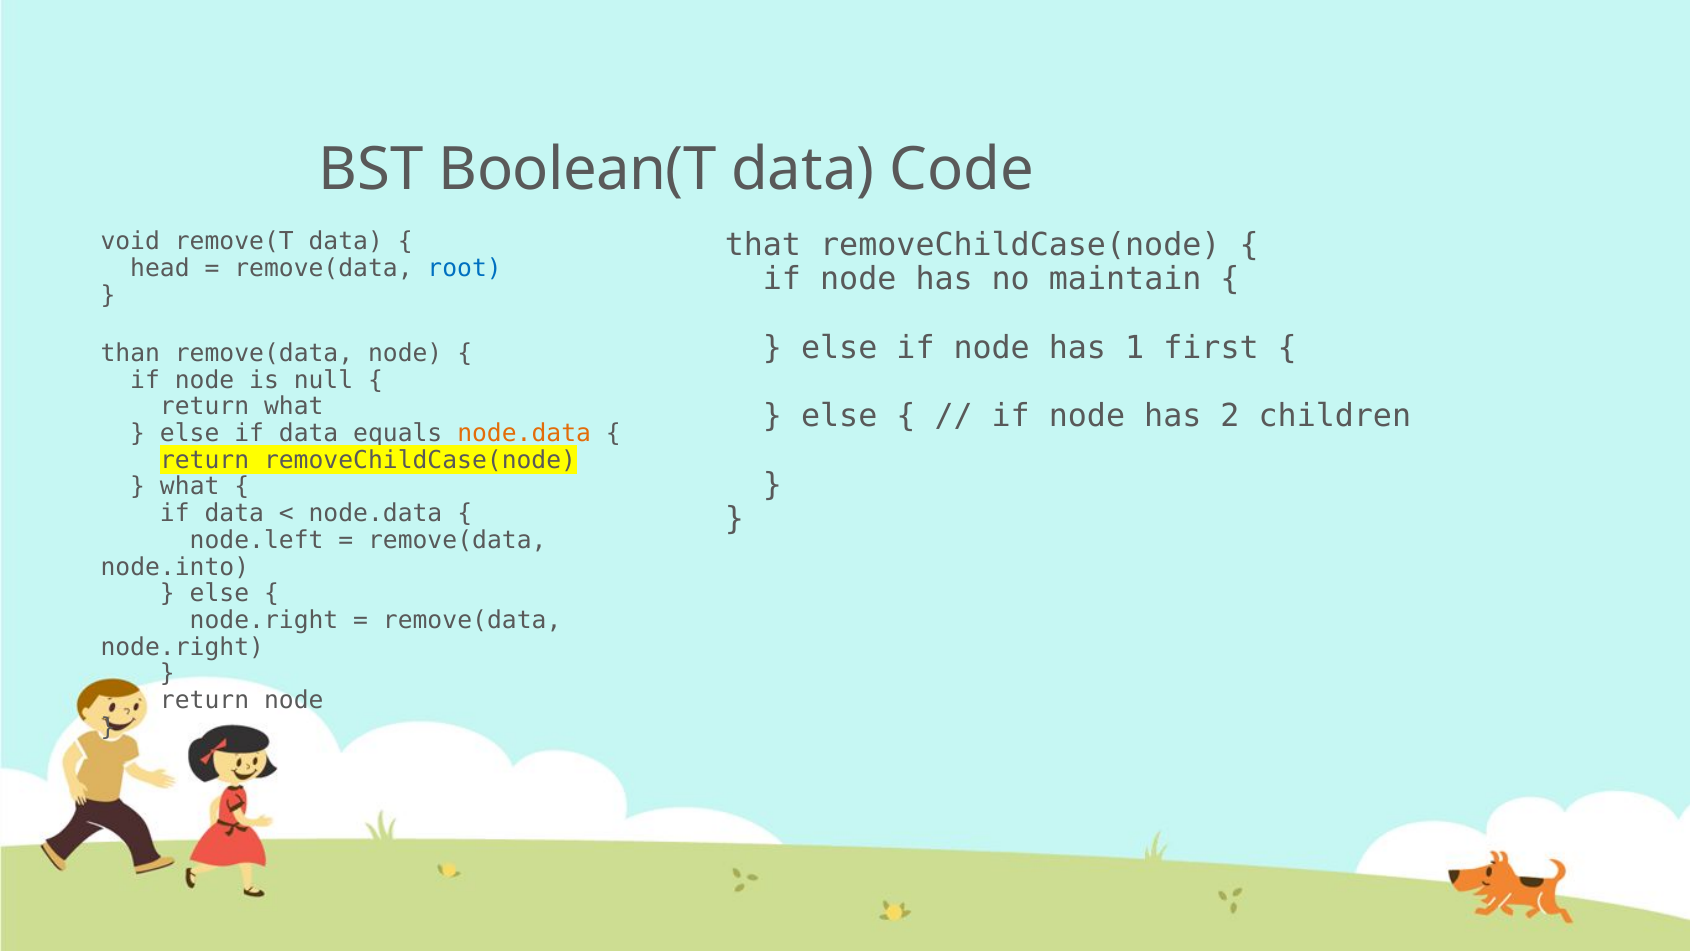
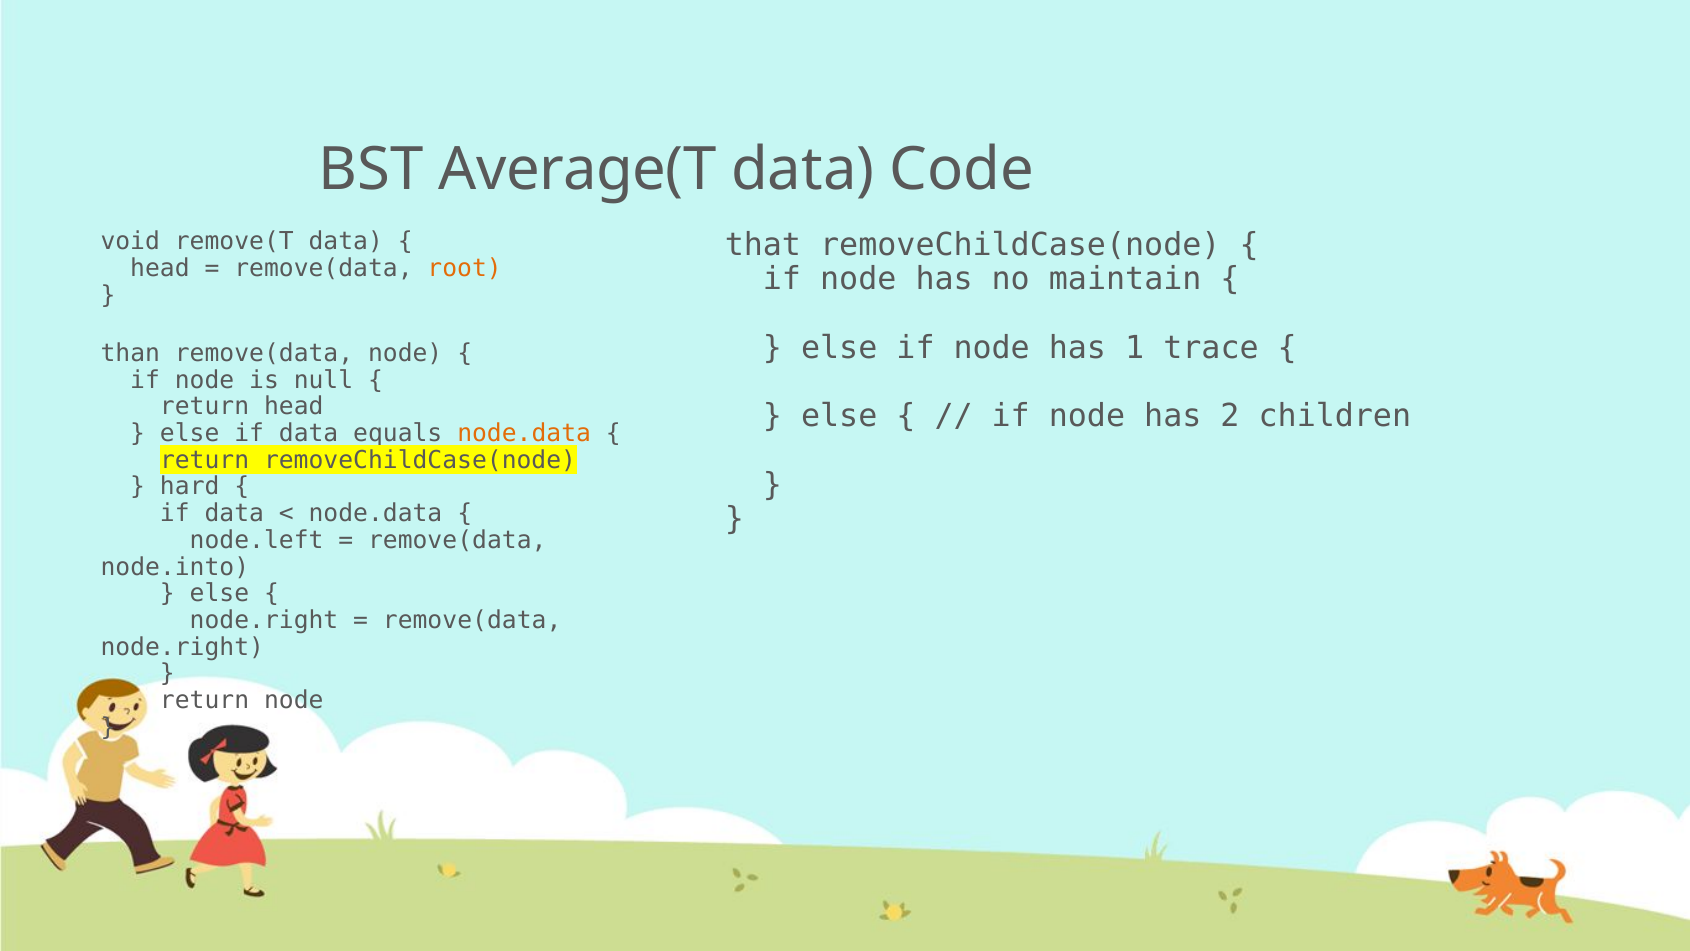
Boolean(T: Boolean(T -> Average(T (578, 170)
root colour: blue -> orange (465, 268)
first: first -> trace (1211, 348)
return what: what -> head (294, 407)
what: what -> hard (190, 487)
